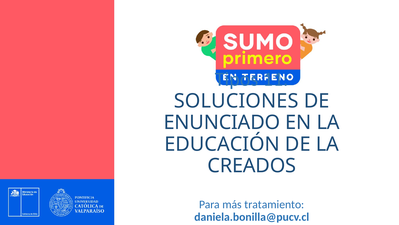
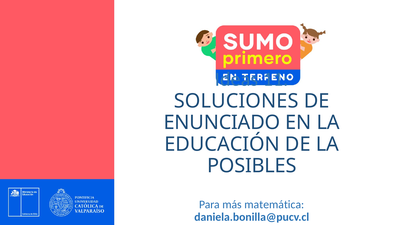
Tipos: Tipos -> Ideas (237, 79)
CREADOS: CREADOS -> POSIBLES (252, 165)
tratamiento: tratamiento -> matemática (274, 204)
